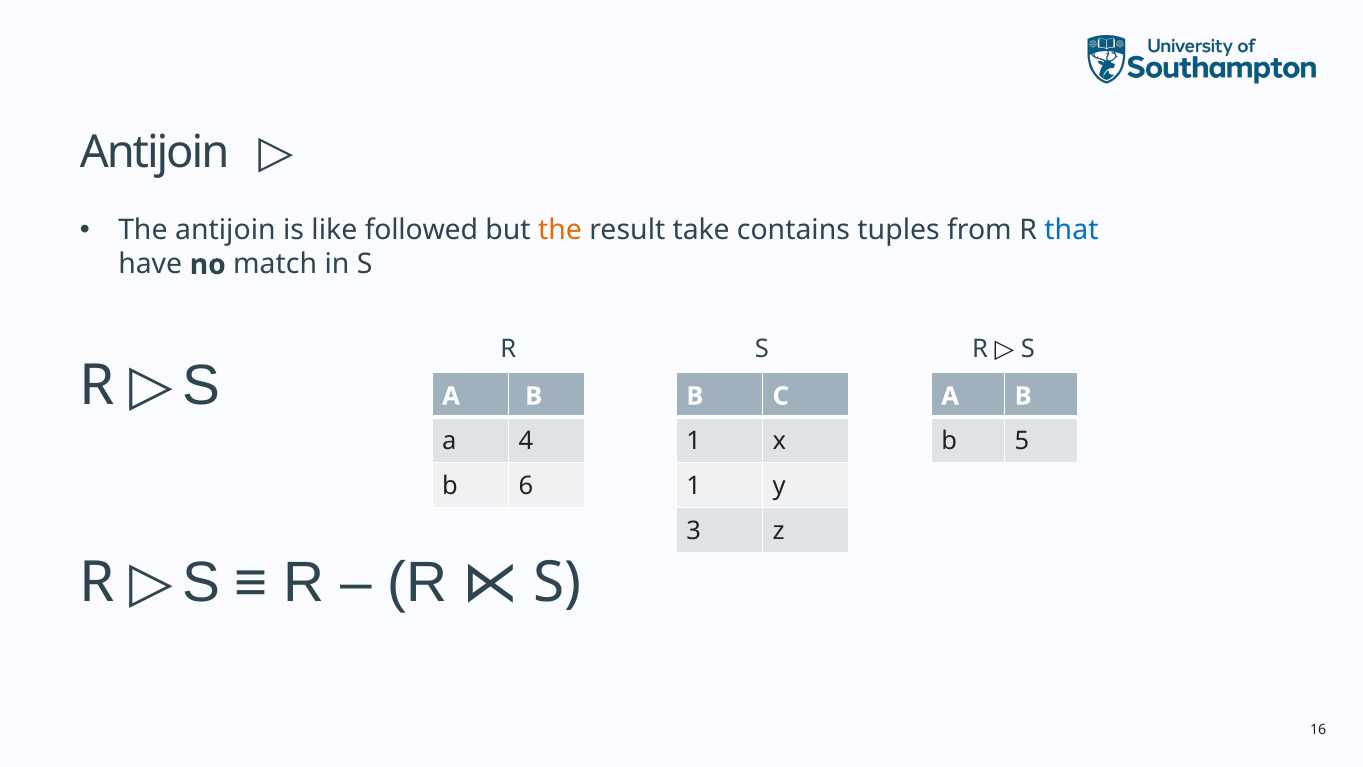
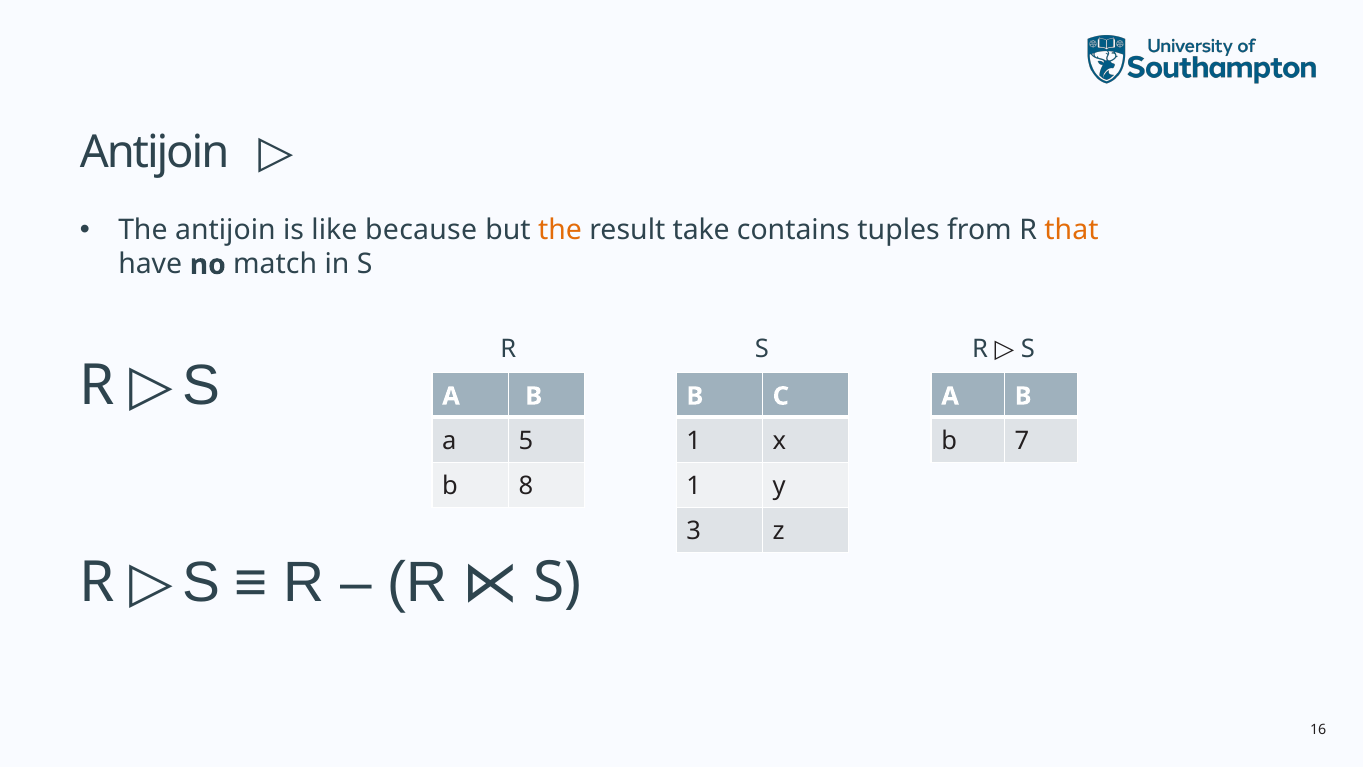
followed: followed -> because (421, 230)
that colour: blue -> orange (1071, 230)
4: 4 -> 5 (526, 441)
5: 5 -> 7 (1022, 441)
6: 6 -> 8 (526, 486)
